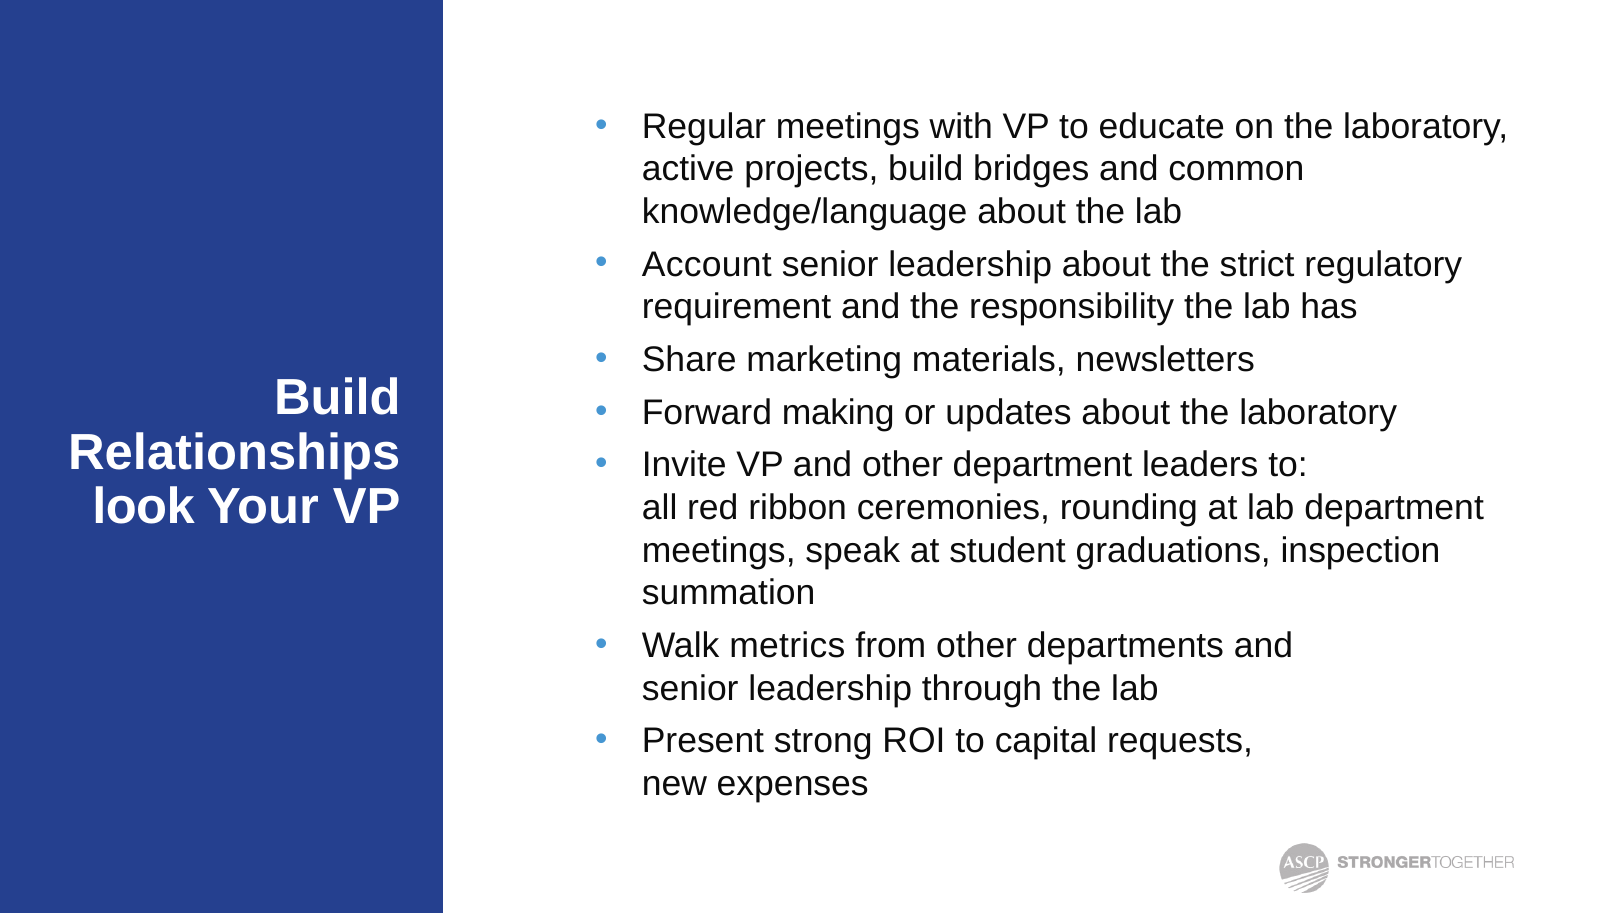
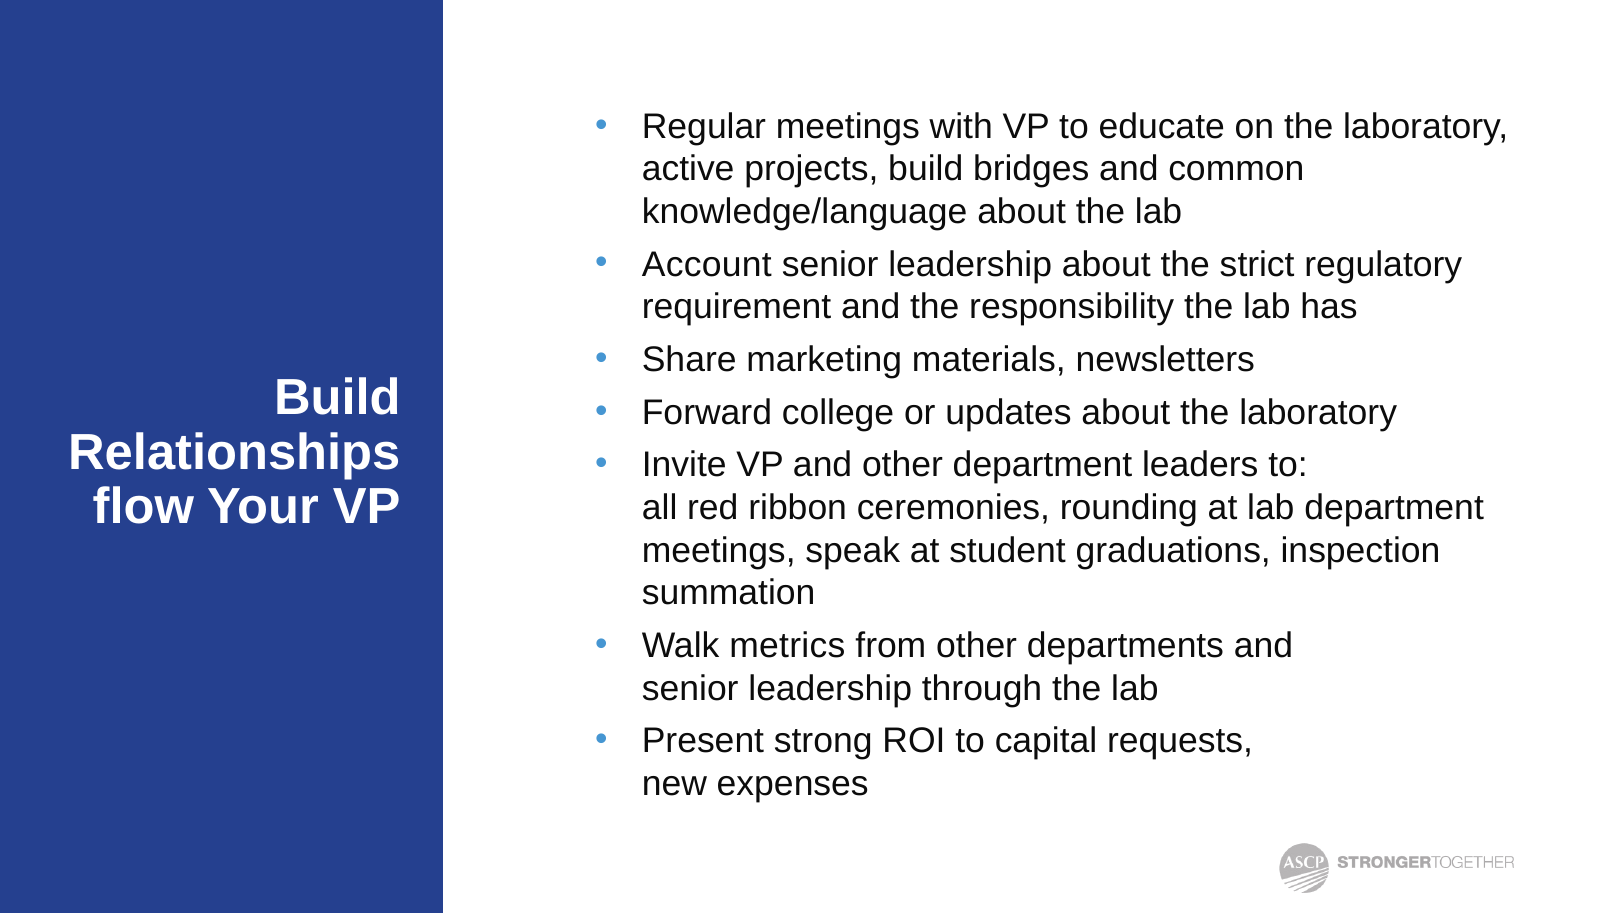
making: making -> college (838, 412)
look: look -> flow (143, 507)
